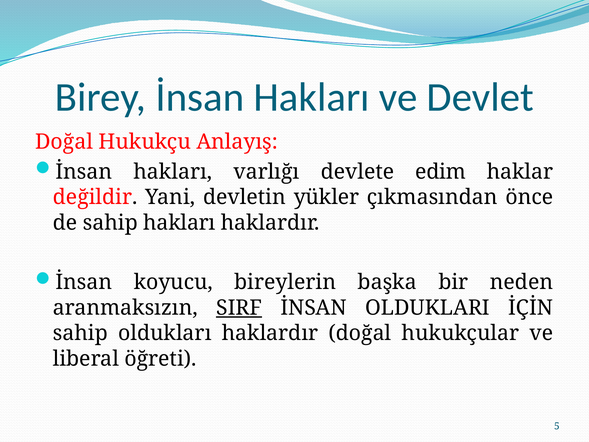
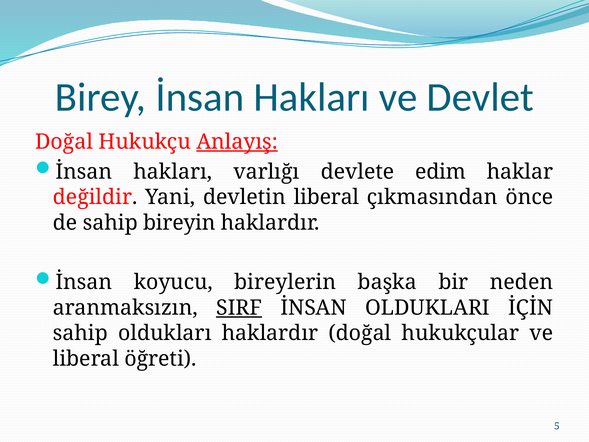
Anlayış underline: none -> present (237, 142)
devletin yükler: yükler -> liberal (326, 197)
sahip hakları: hakları -> bireyin (179, 223)
